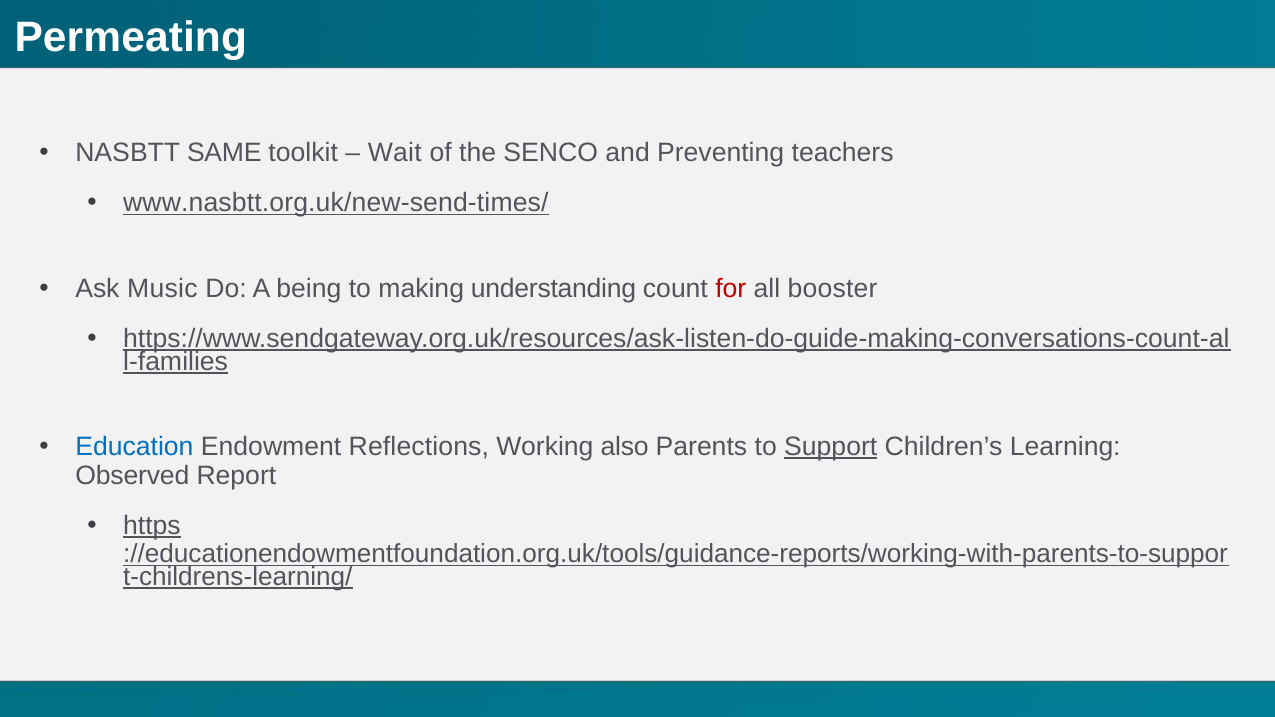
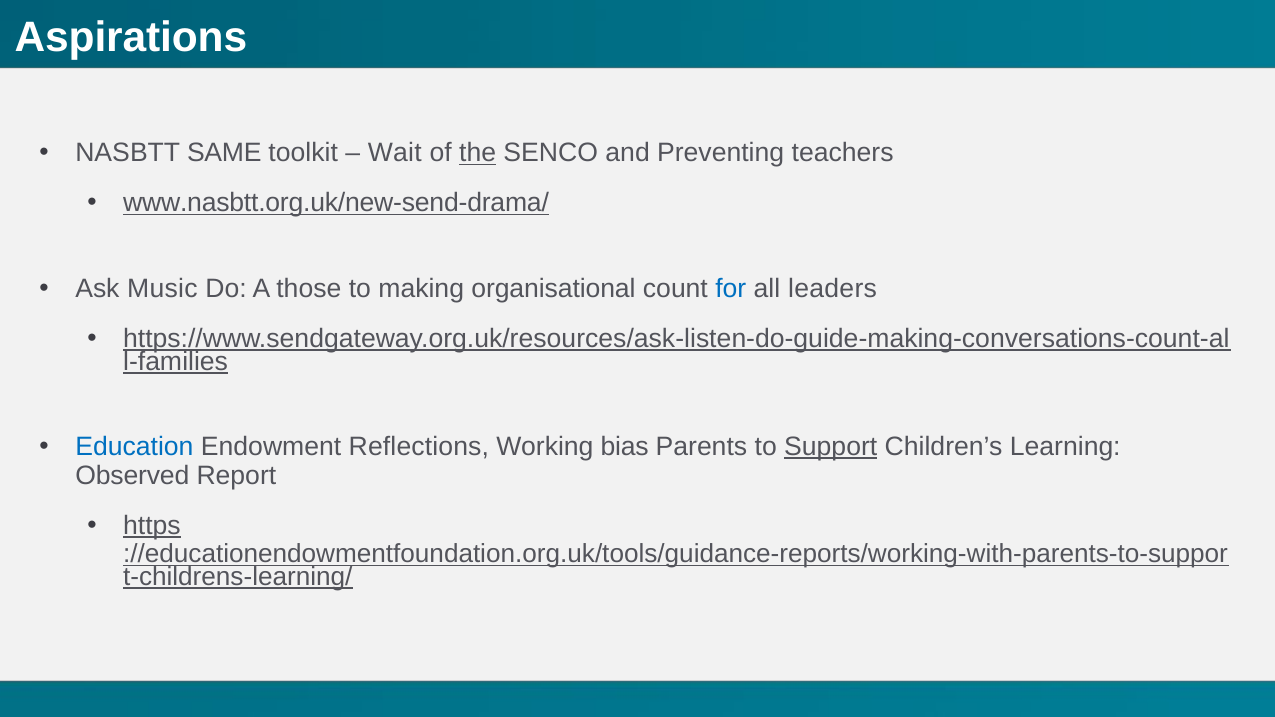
Permeating: Permeating -> Aspirations (131, 37)
the underline: none -> present (478, 153)
www.nasbtt.org.uk/new-send-times/: www.nasbtt.org.uk/new-send-times/ -> www.nasbtt.org.uk/new-send-drama/ (336, 203)
being: being -> those (309, 288)
understanding: understanding -> organisational (553, 288)
for colour: red -> blue (731, 288)
booster: booster -> leaders (833, 288)
also: also -> bias (625, 447)
